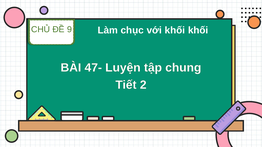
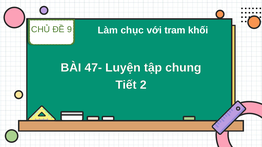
với khối: khối -> tram (175, 30)
